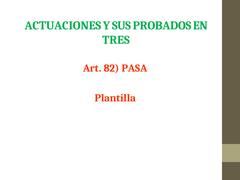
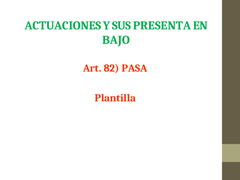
PROBADOS: PROBADOS -> PRESENTA (162, 26)
TRES: TRES -> BAJO (116, 40)
